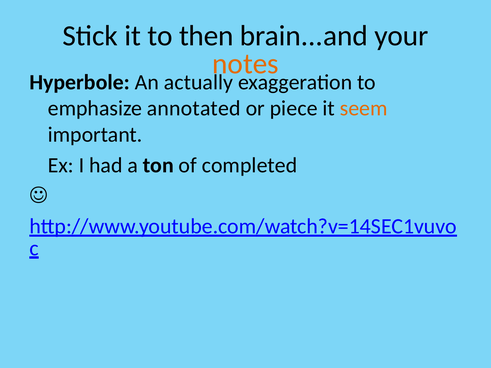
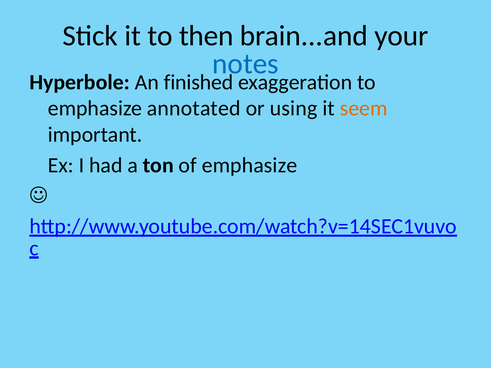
notes colour: orange -> blue (246, 64)
actually: actually -> finished (199, 82)
piece: piece -> using (294, 109)
of completed: completed -> emphasize (250, 165)
